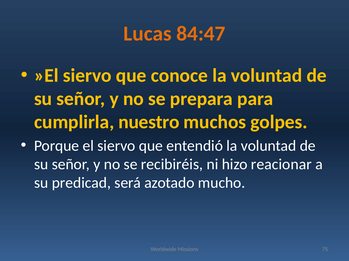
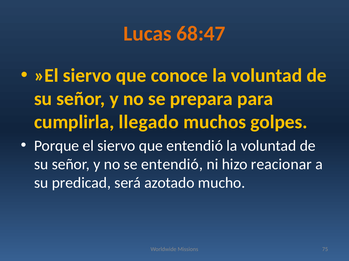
84:47: 84:47 -> 68:47 (201, 34)
nuestro: nuestro -> llegado (149, 122)
se recibiréis: recibiréis -> entendió (172, 165)
